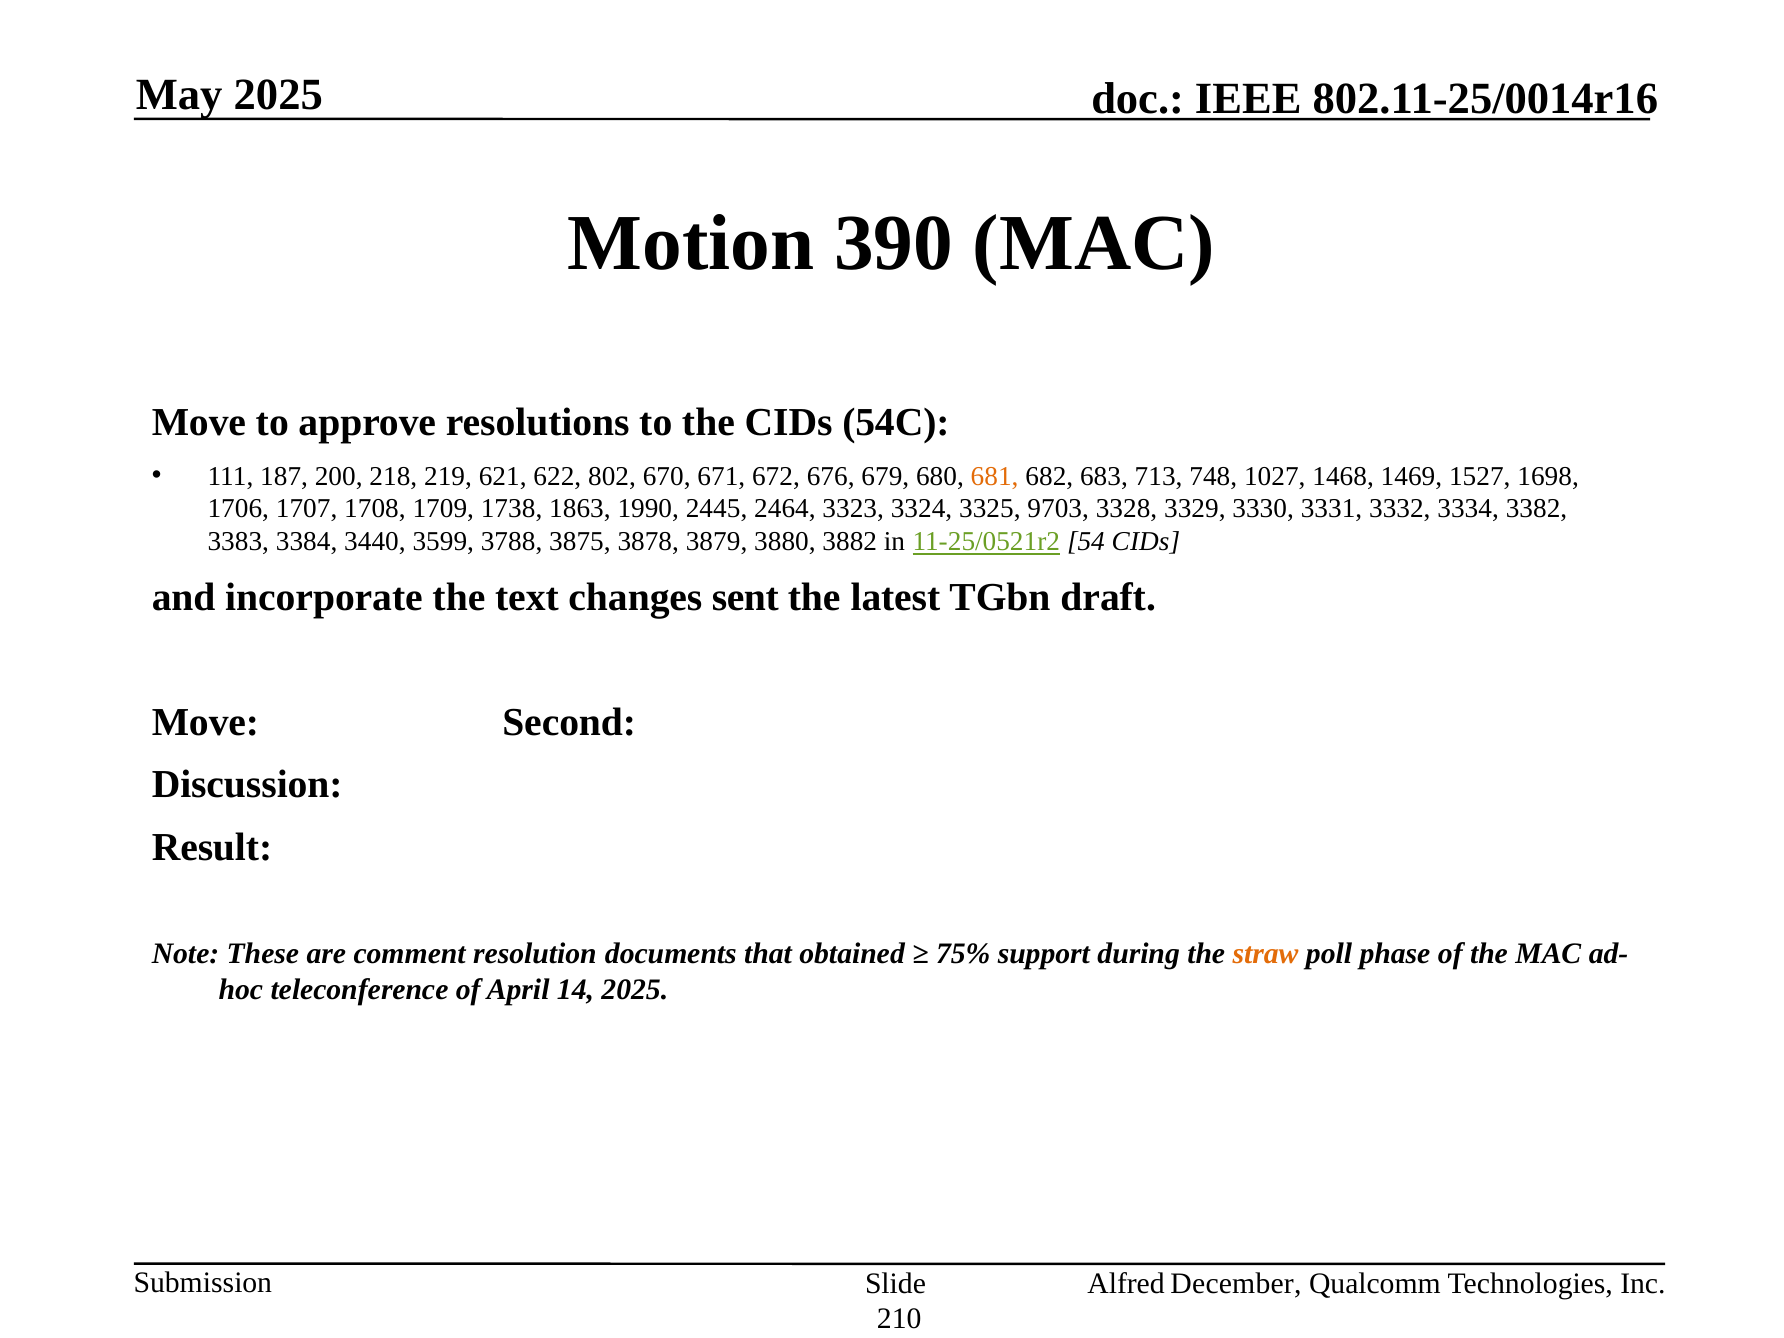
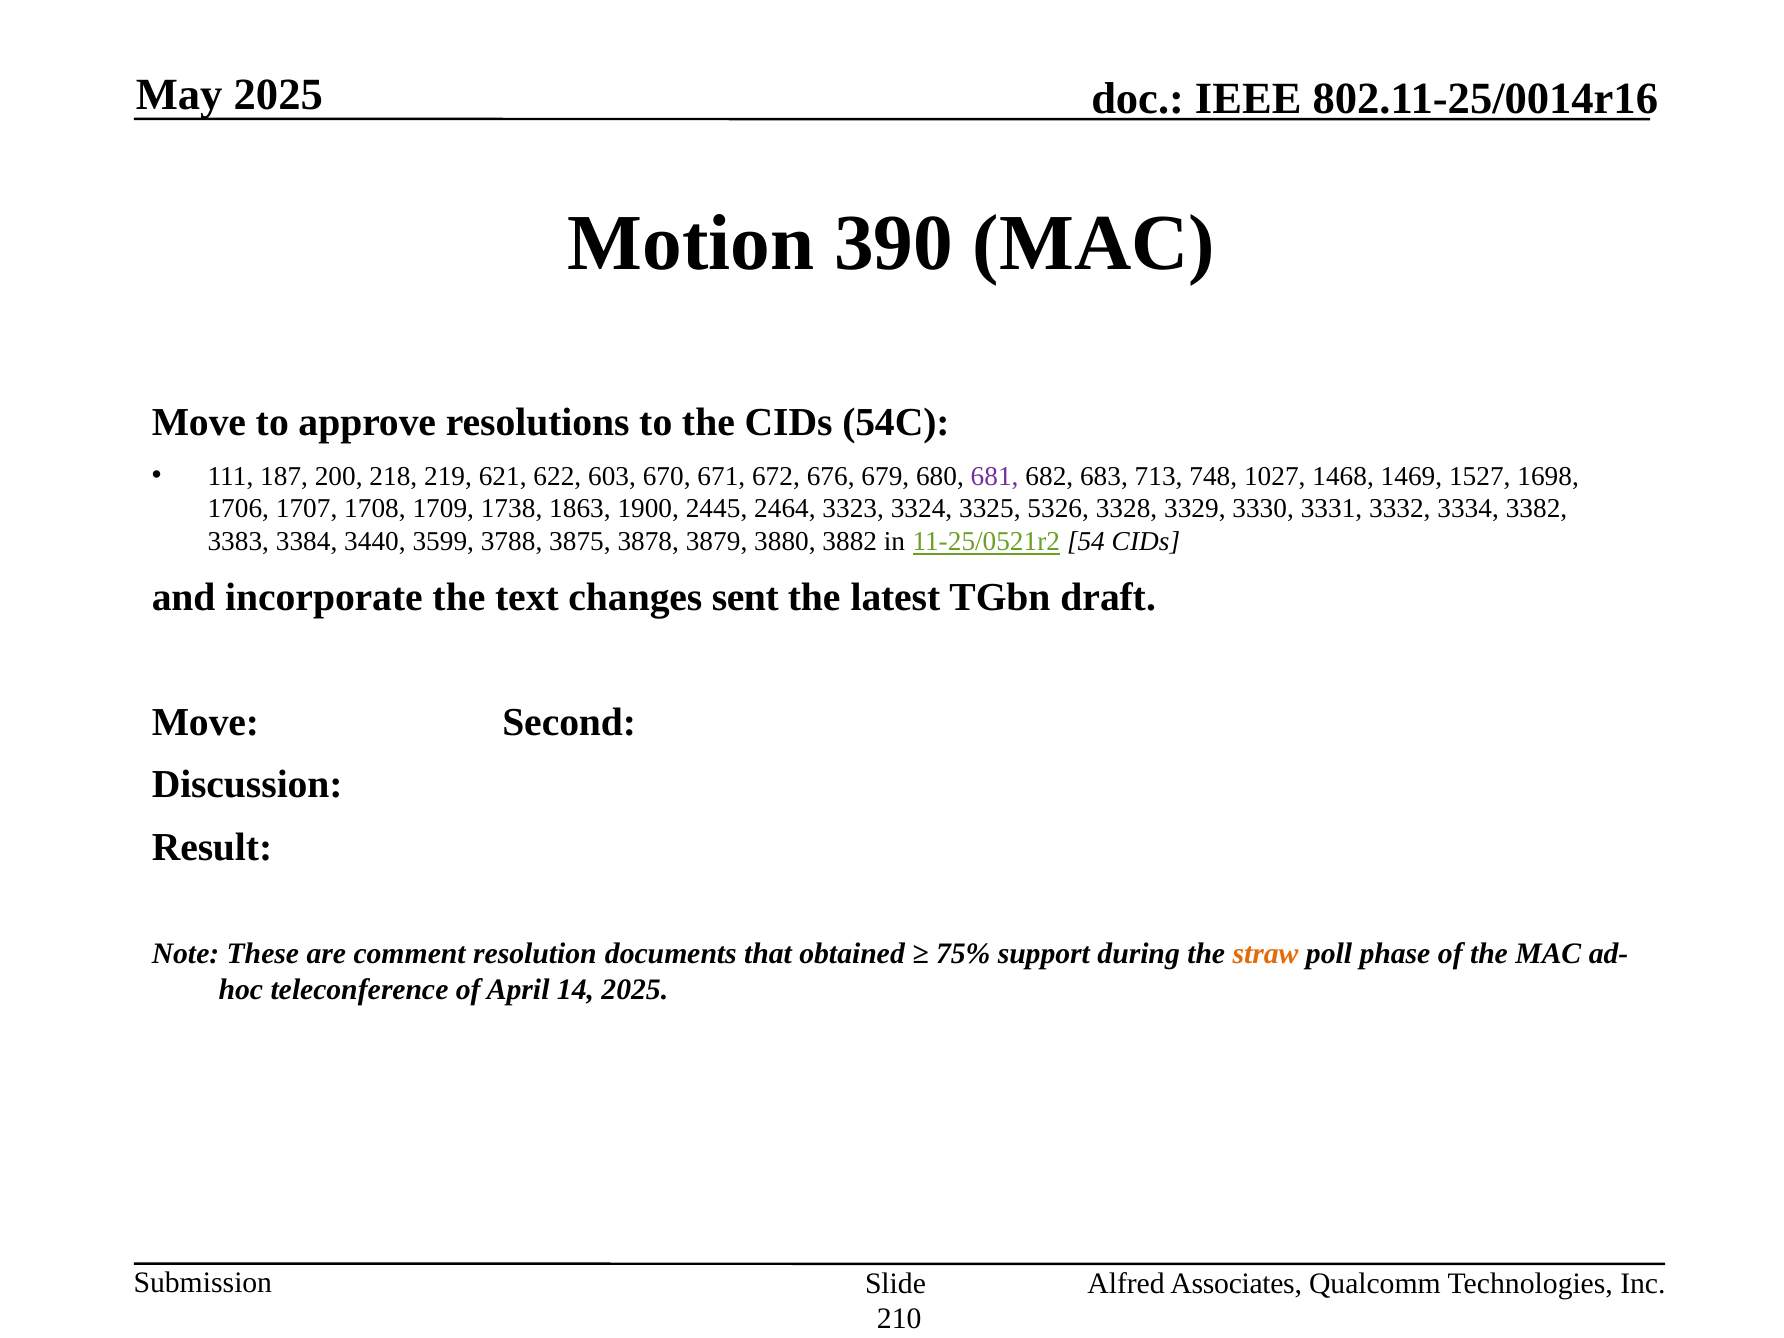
802: 802 -> 603 (612, 476)
681 colour: orange -> purple (995, 476)
1990: 1990 -> 1900 (648, 509)
9703: 9703 -> 5326 (1058, 509)
December: December -> Associates (1236, 1283)
